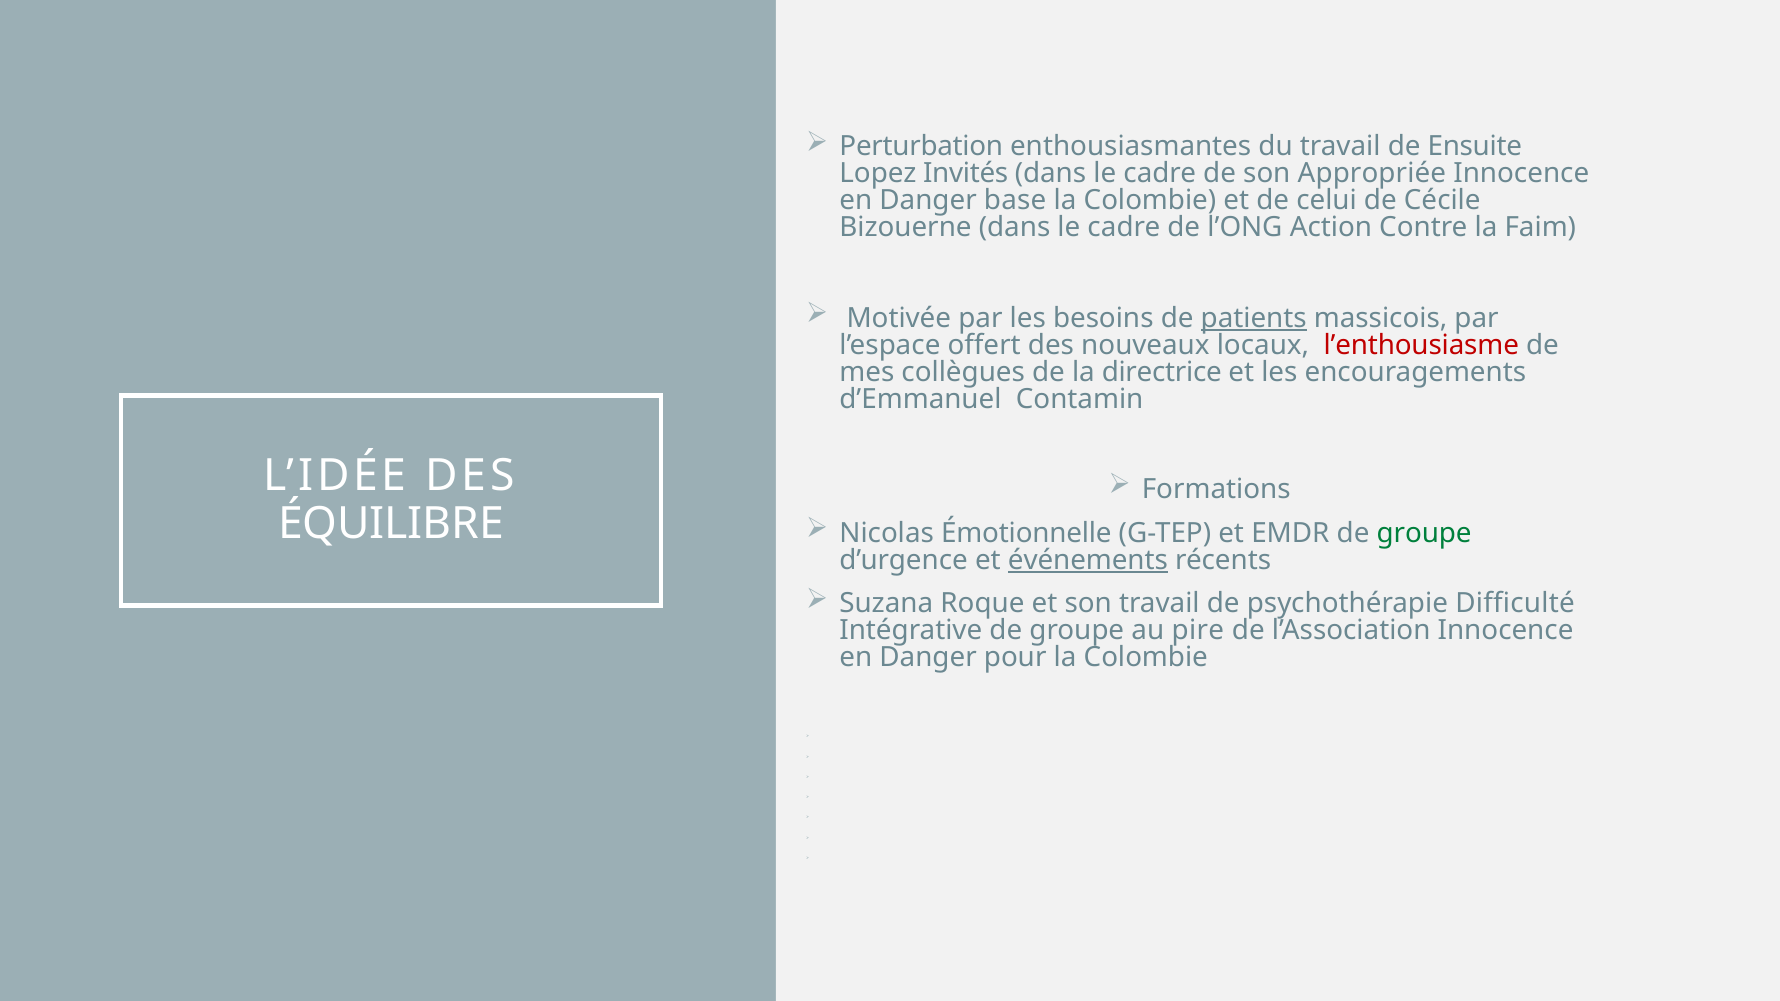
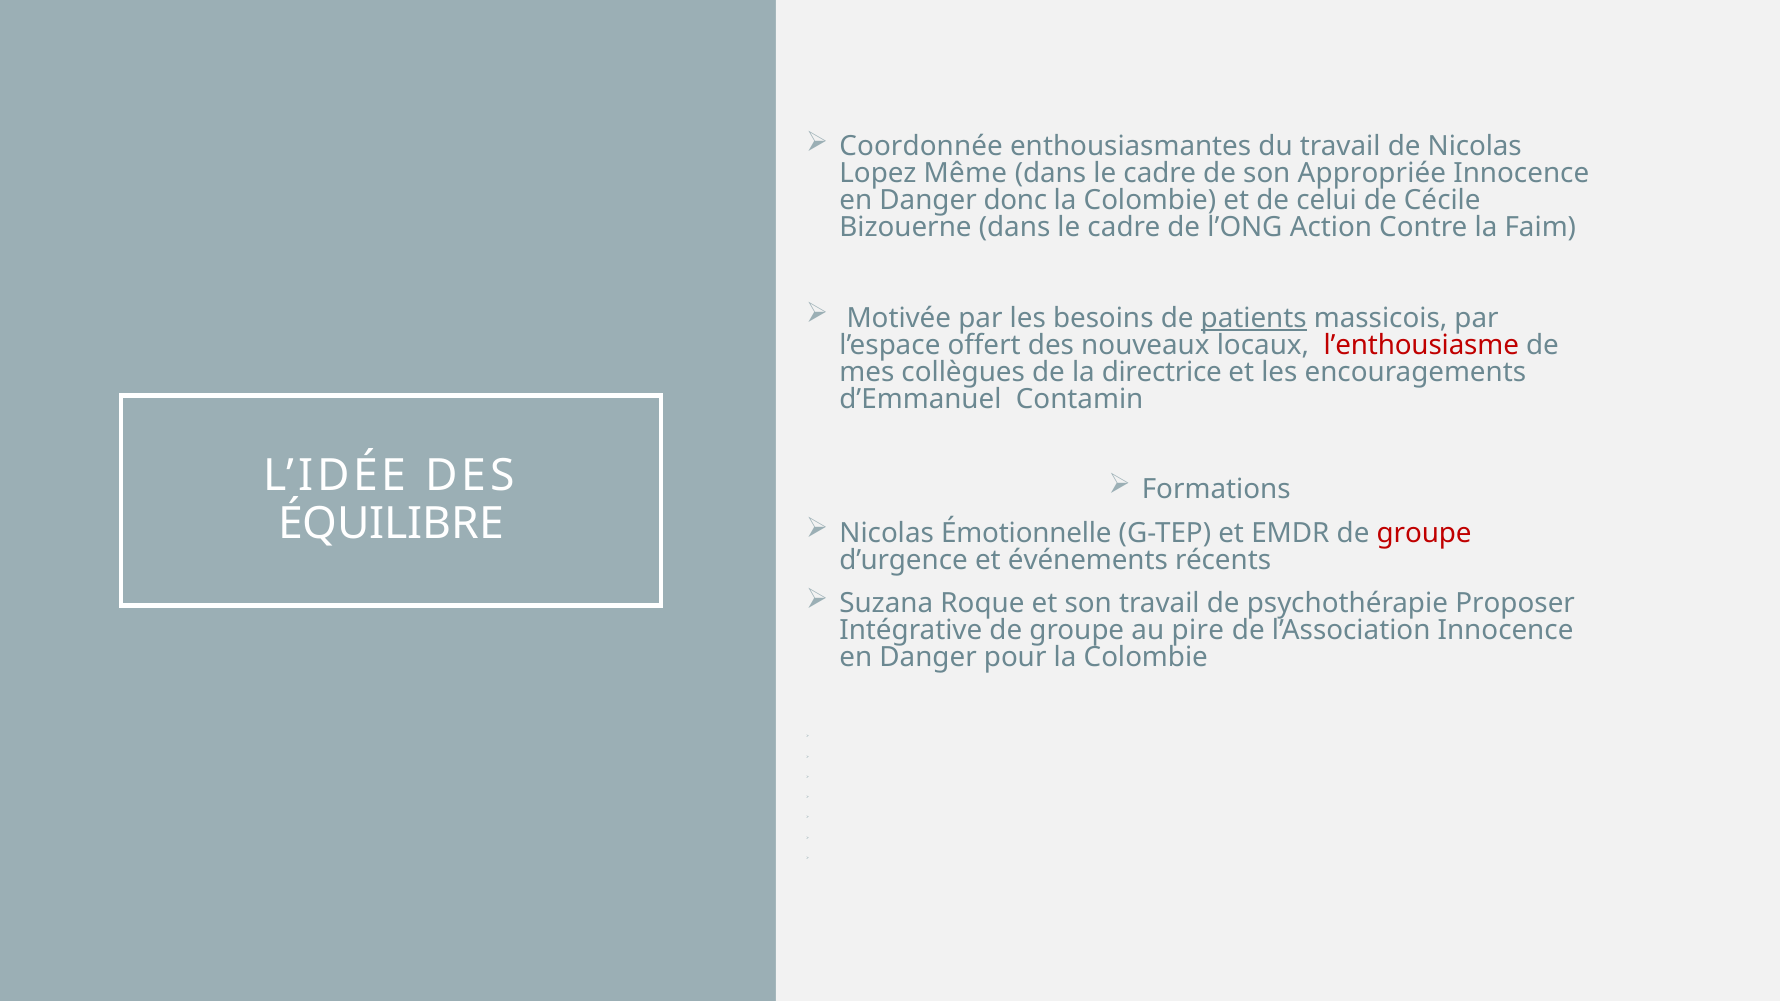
Perturbation: Perturbation -> Coordonnée (921, 147)
de Ensuite: Ensuite -> Nicolas (1475, 147)
Invités: Invités -> Même (965, 174)
base: base -> donc (1015, 201)
groupe colour: green -> red (1424, 533)
événements underline: present -> none (1088, 560)
Difficulté: Difficulté -> Proposer (1515, 604)
